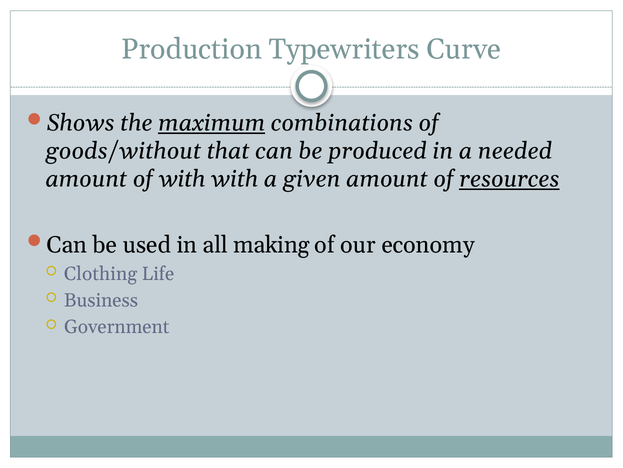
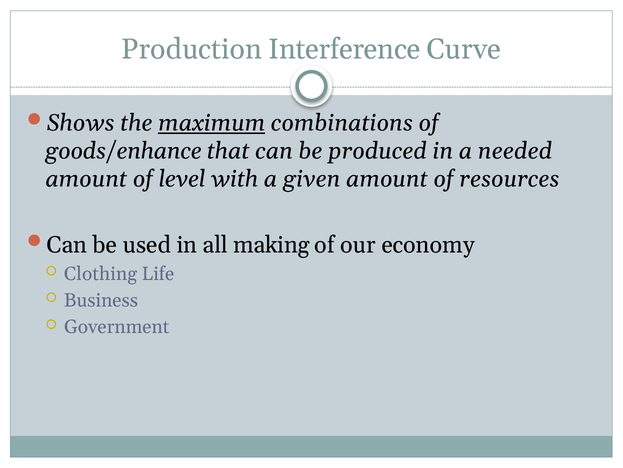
Typewriters: Typewriters -> Interference (344, 49)
goods/without: goods/without -> goods/enhance (123, 151)
of with: with -> level (182, 179)
resources underline: present -> none (509, 179)
